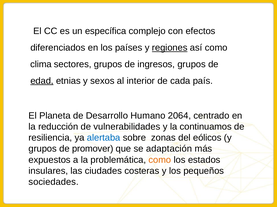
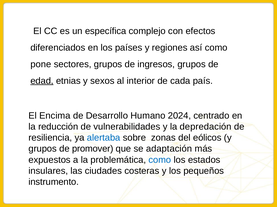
regiones underline: present -> none (170, 48)
clima: clima -> pone (41, 64)
Planeta: Planeta -> Encima (55, 116)
2064: 2064 -> 2024 (179, 116)
continuamos: continuamos -> depredación (206, 127)
como colour: orange -> blue (160, 160)
sociedades: sociedades -> instrumento (54, 183)
